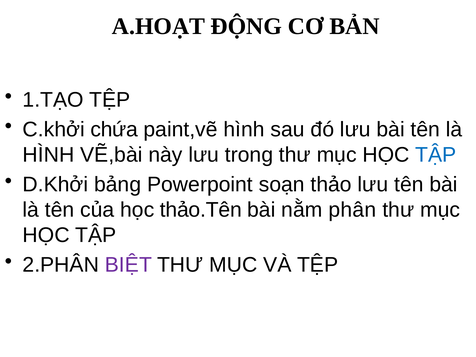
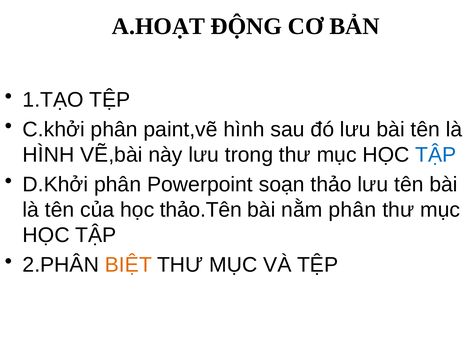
C.khởi chứa: chứa -> phân (114, 129)
D.Khởi bảng: bảng -> phân (118, 185)
BIỆT colour: purple -> orange (128, 265)
